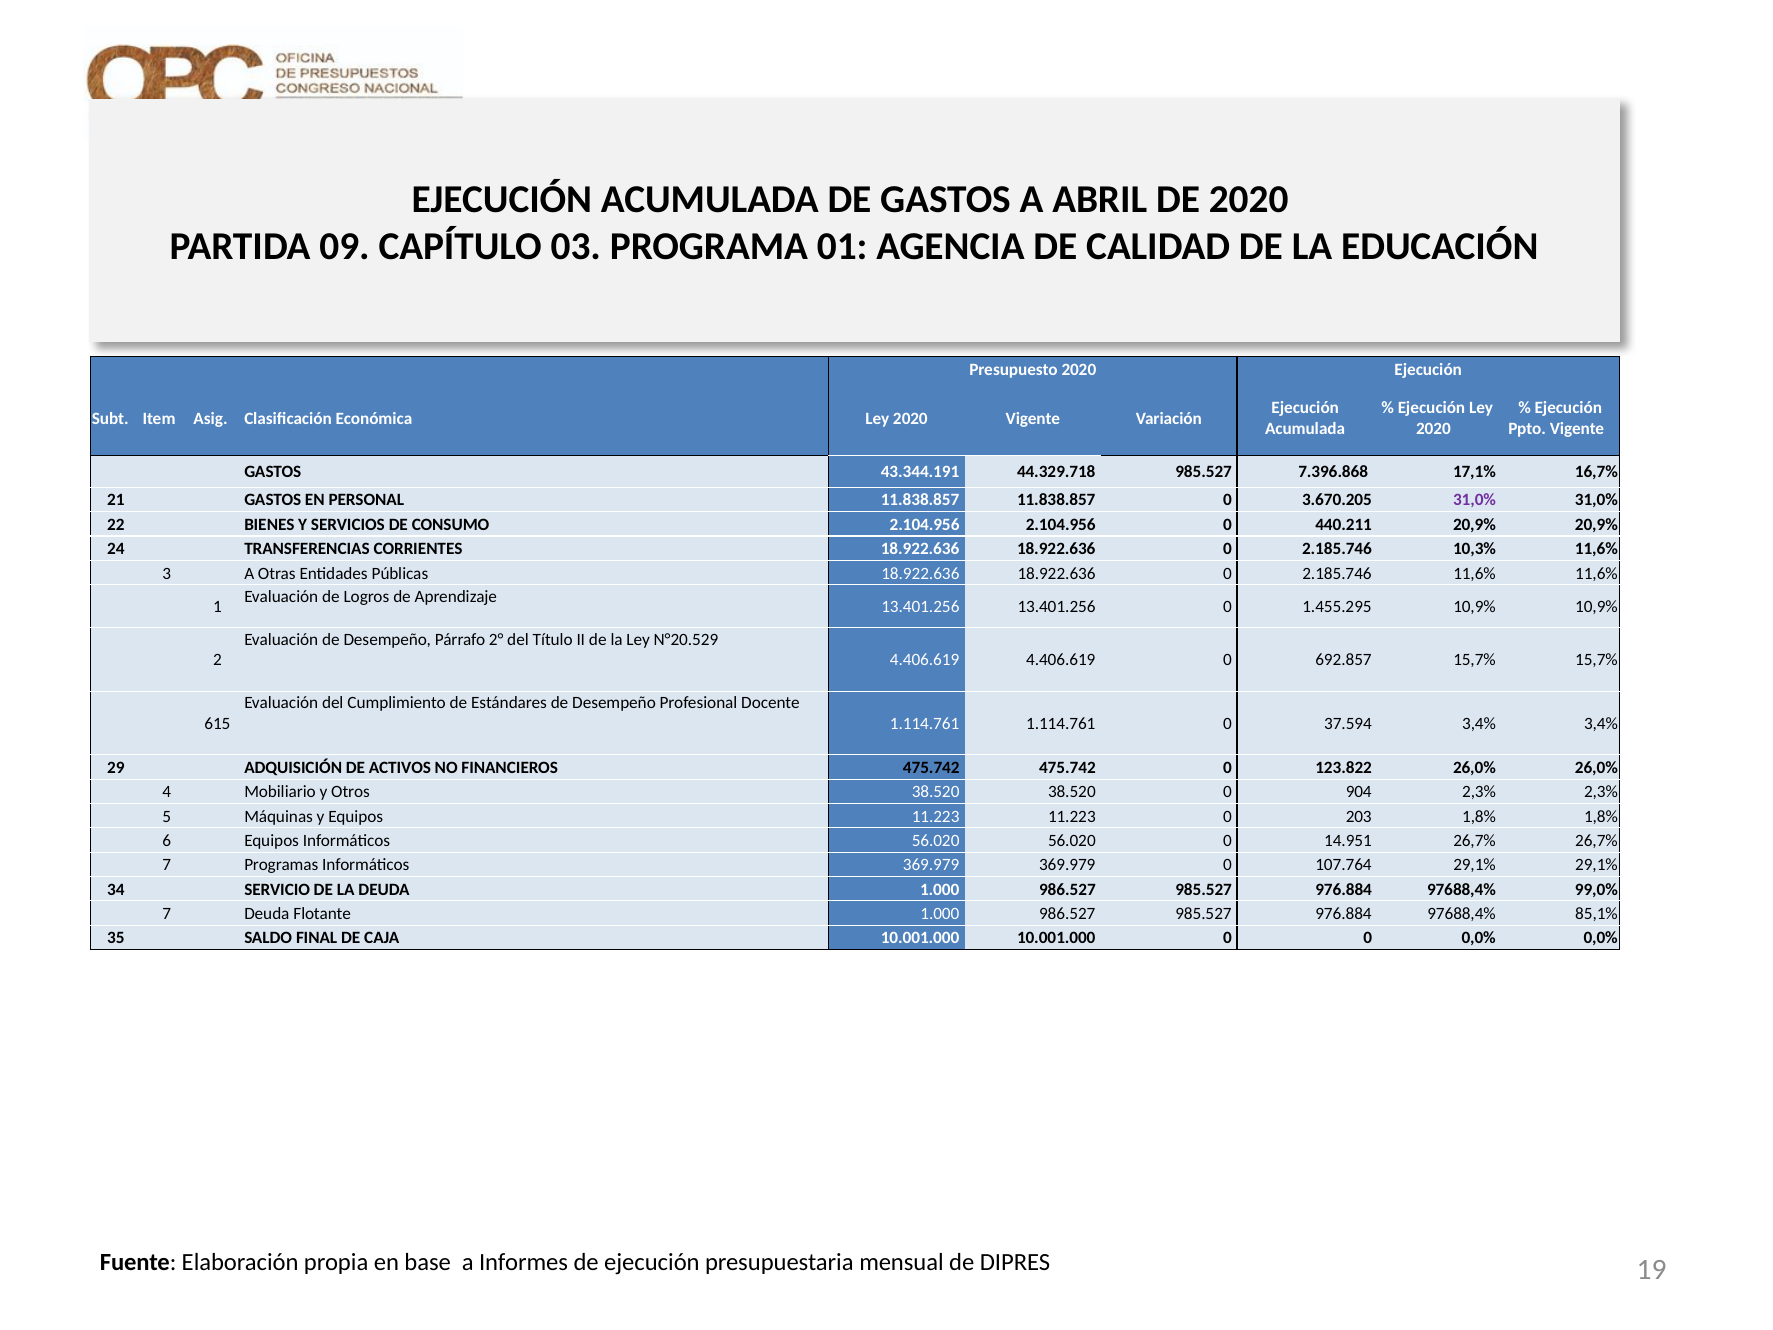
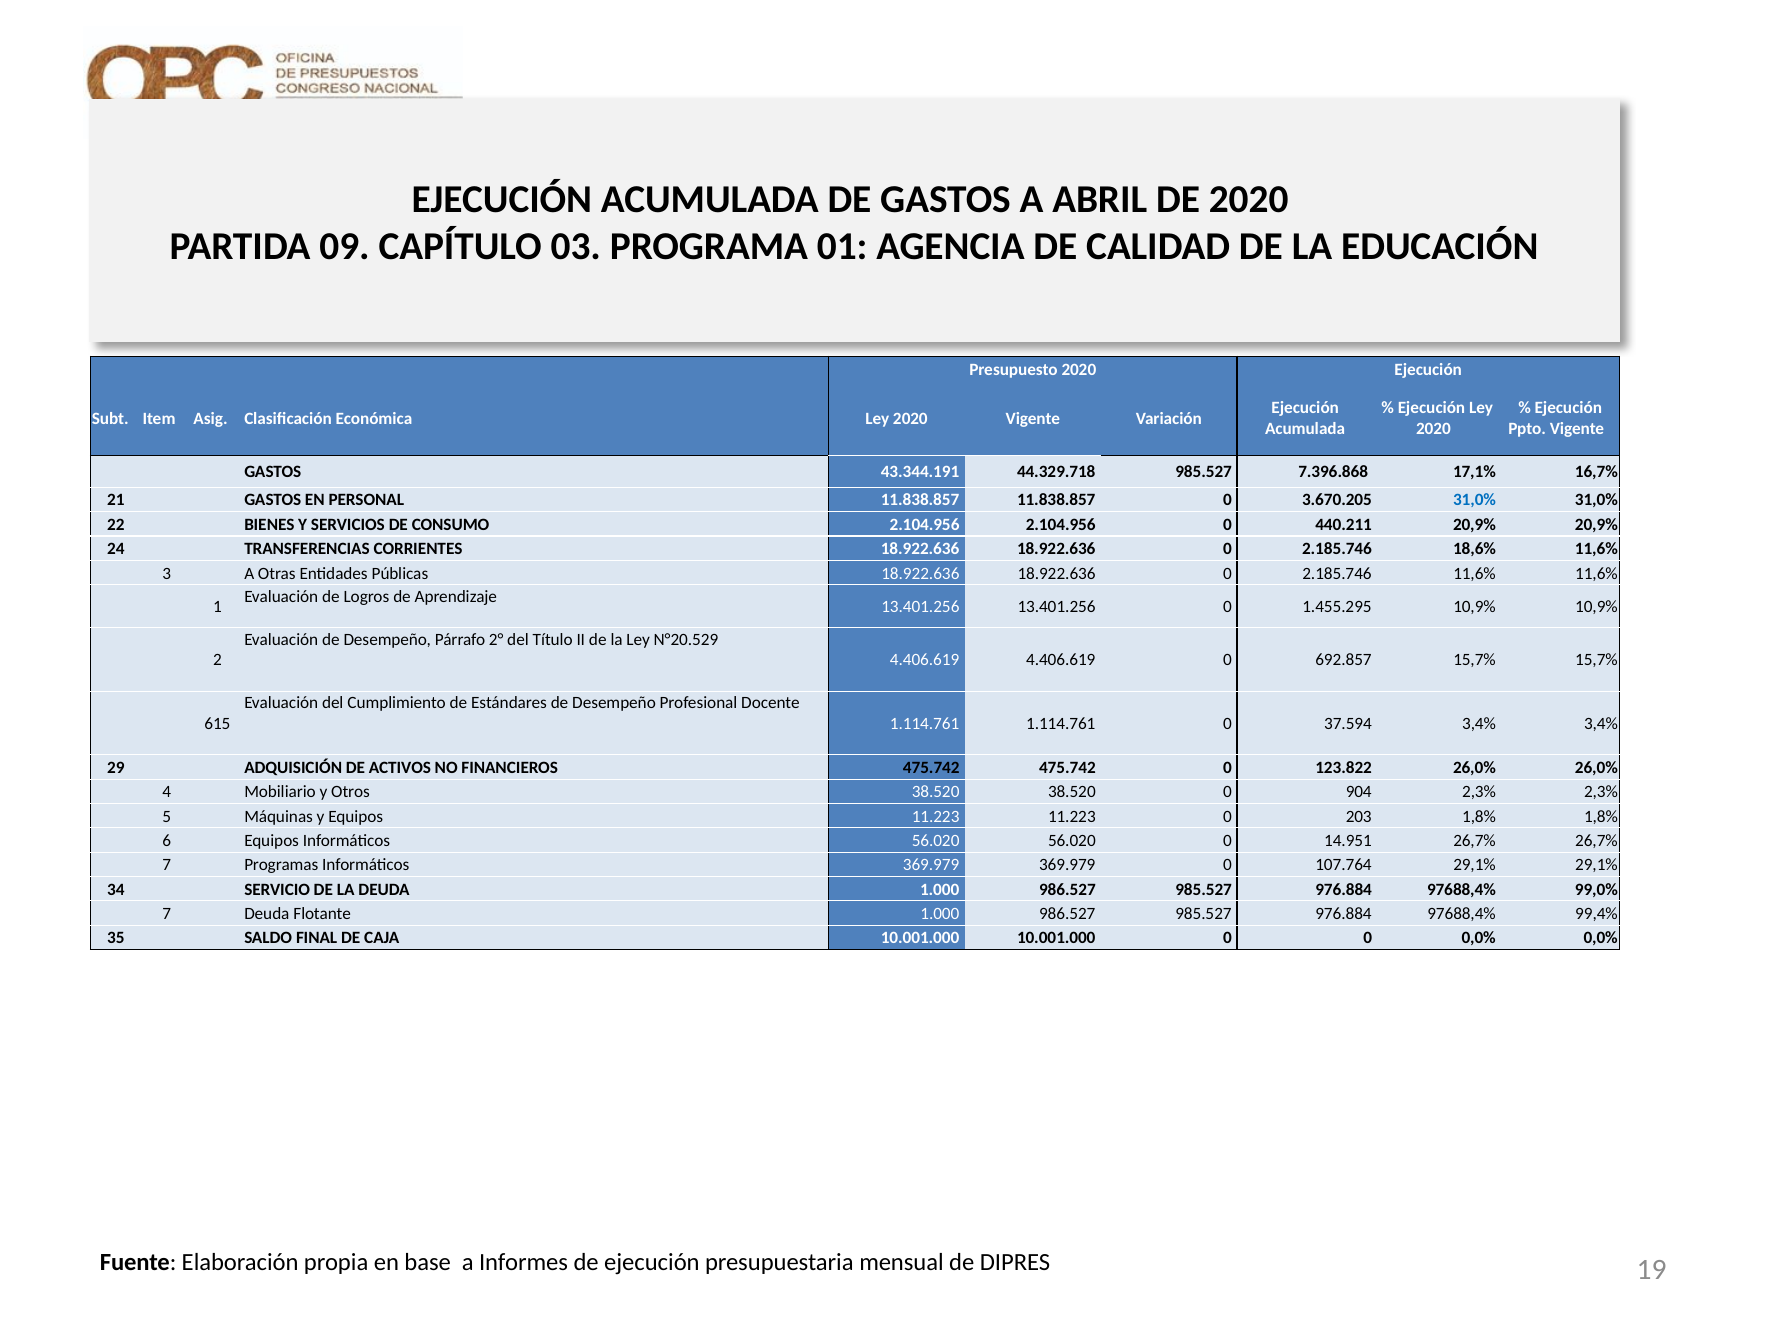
31,0% colour: purple -> blue (1475, 500)
10,3%: 10,3% -> 18,6% (1475, 549)
85,1%: 85,1% -> 99,4% (1597, 914)
